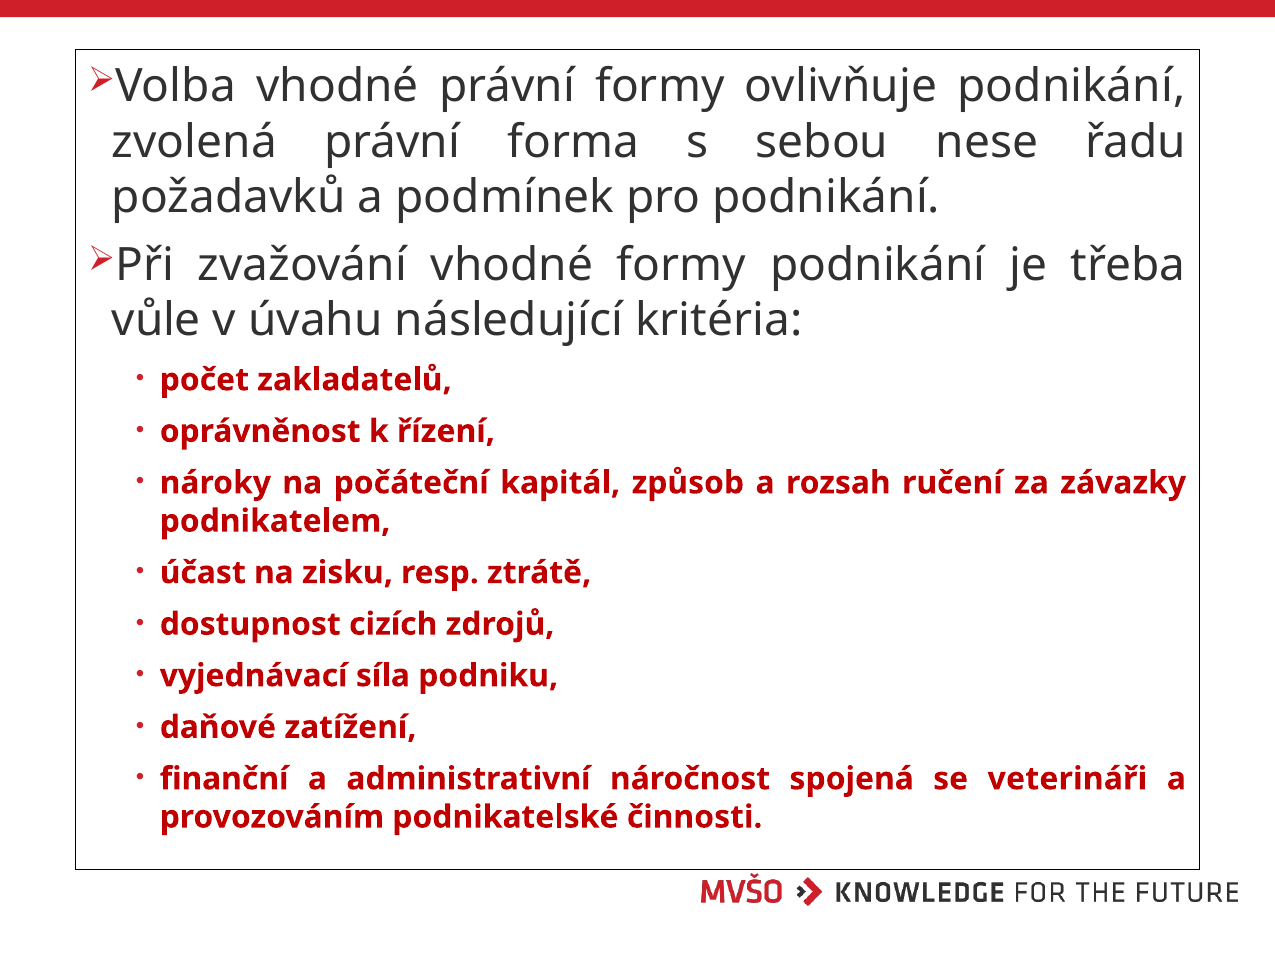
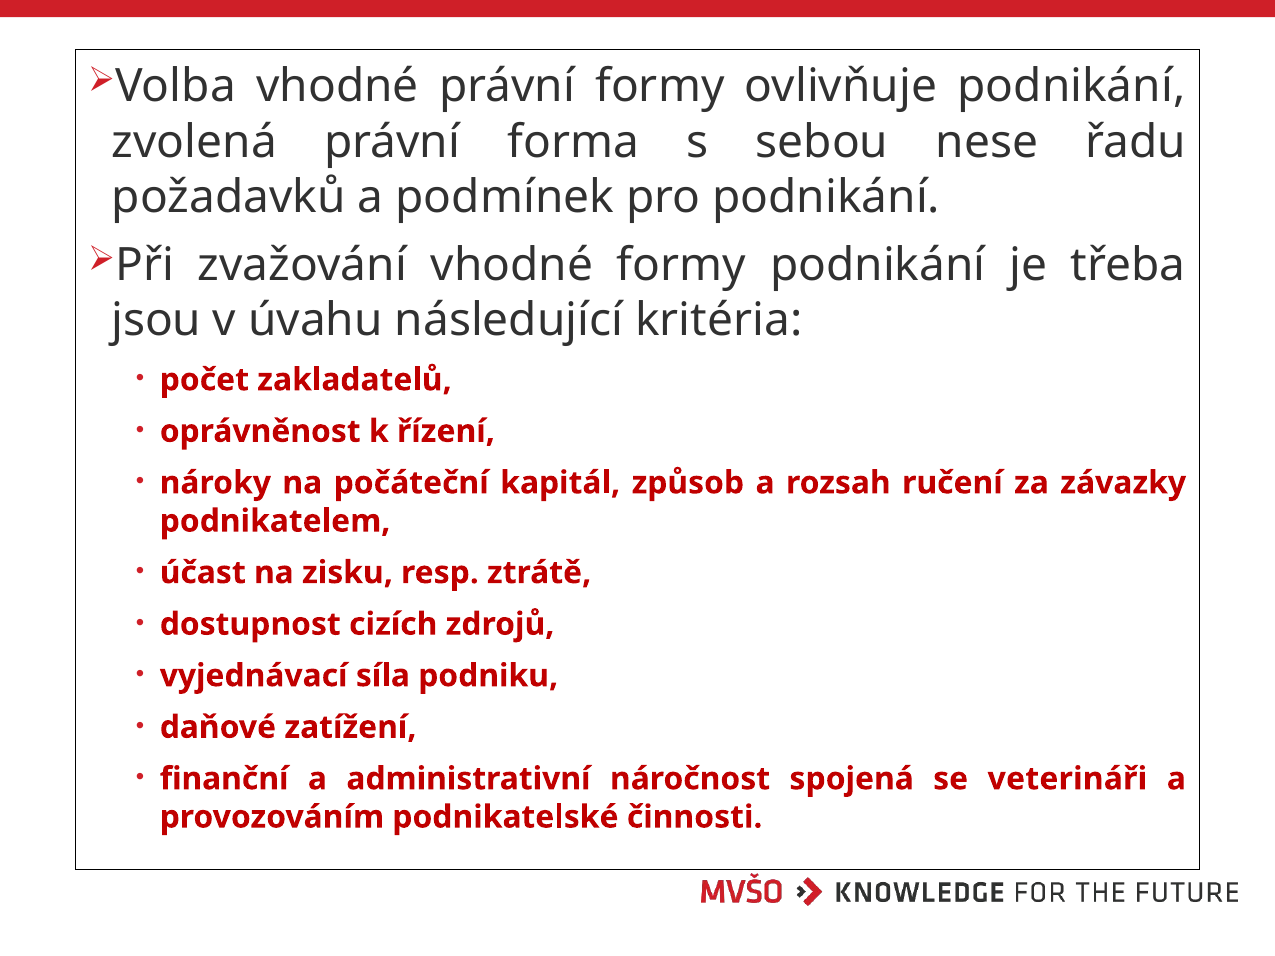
vůle: vůle -> jsou (157, 321)
